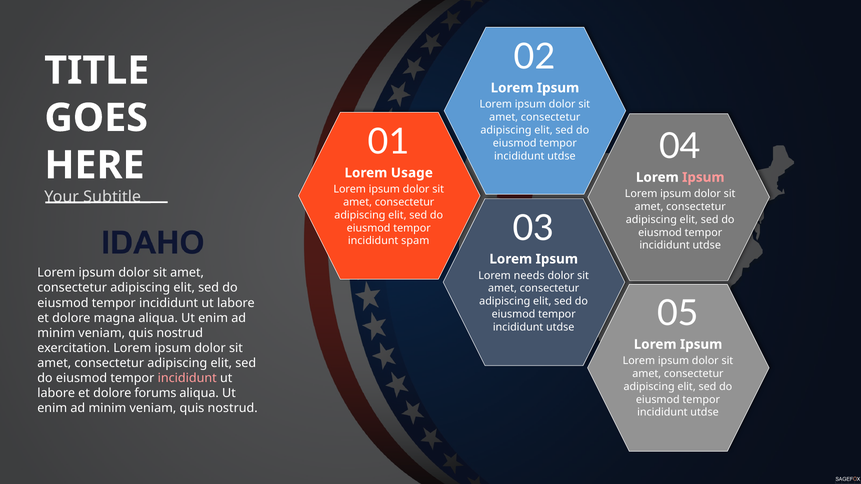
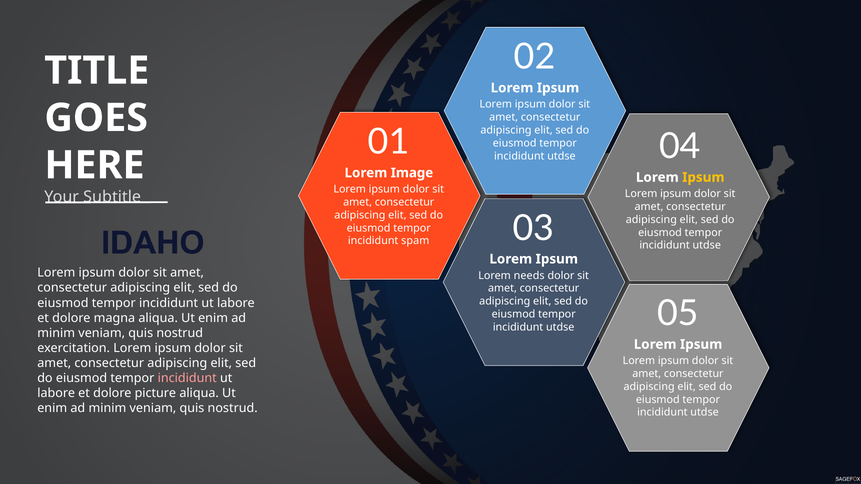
Usage: Usage -> Image (412, 173)
Ipsum colour: pink -> yellow (703, 177)
forums: forums -> picture (155, 394)
